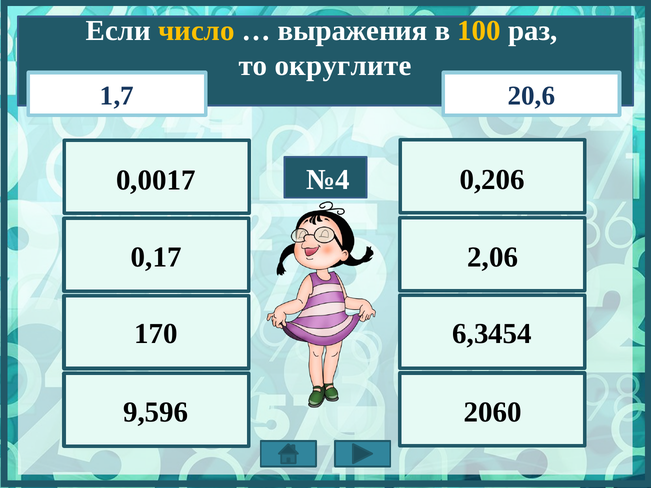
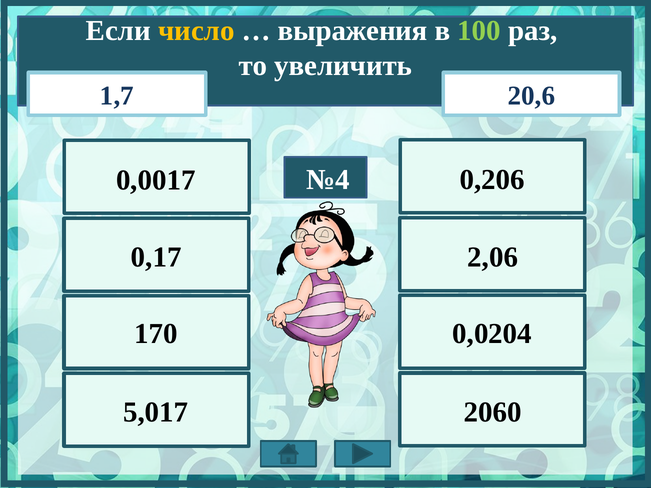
100 colour: yellow -> light green (479, 31)
округлите: округлите -> увеличить (343, 66)
6,3454: 6,3454 -> 0,0204 (492, 334)
9,596: 9,596 -> 5,017 (156, 412)
